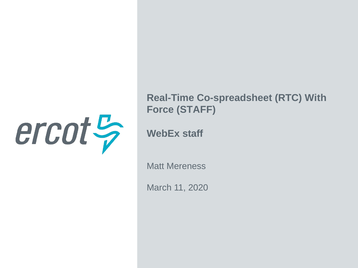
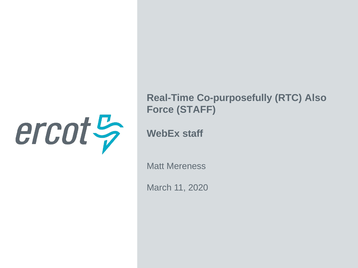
Co-spreadsheet: Co-spreadsheet -> Co-purposefully (234, 98)
With: With -> Also (316, 98)
